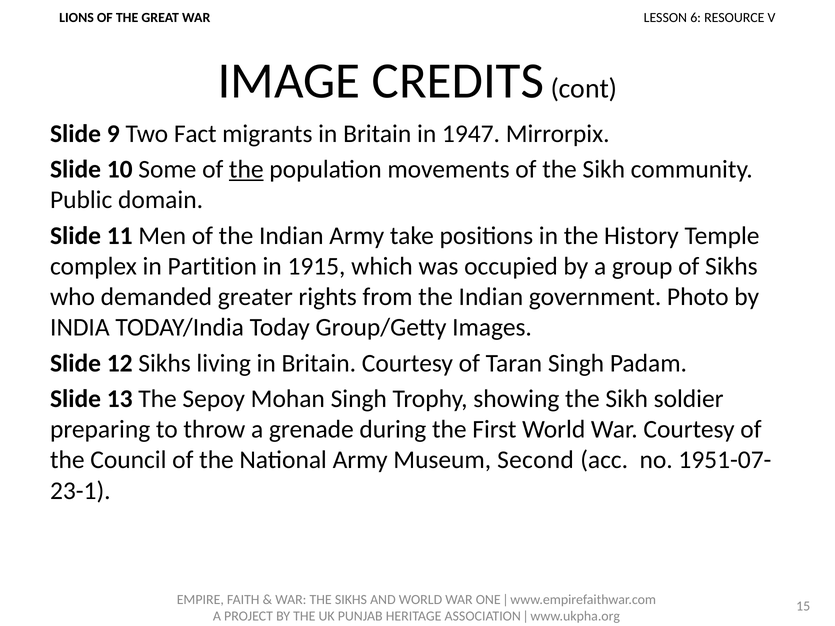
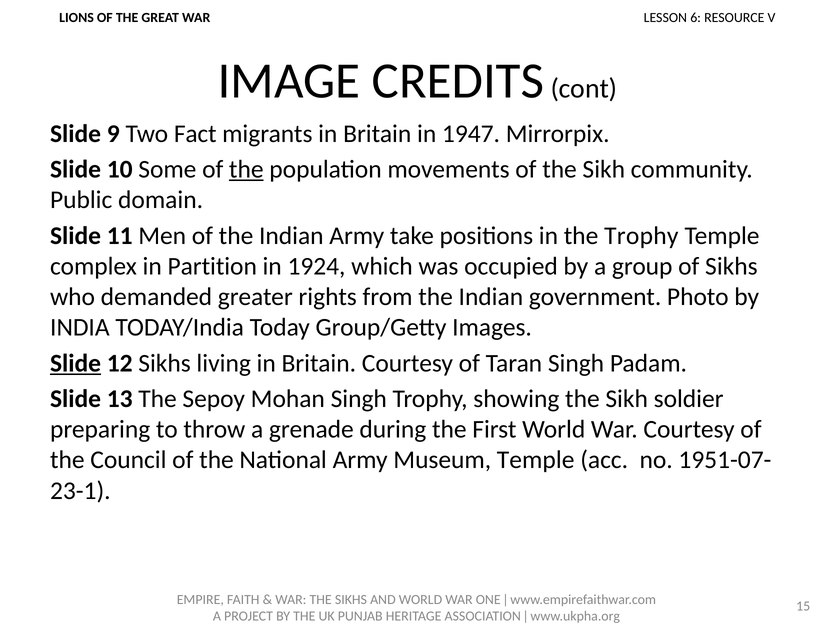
the History: History -> Trophy (641, 236)
1915: 1915 -> 1924 (317, 266)
Slide underline: none -> present (76, 363)
Museum Second: Second -> Temple (536, 460)
